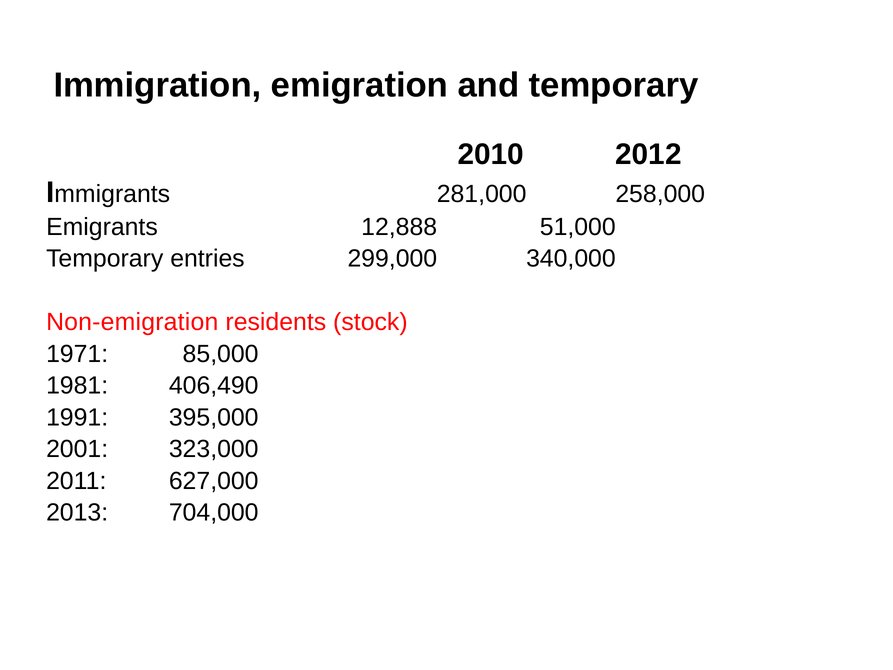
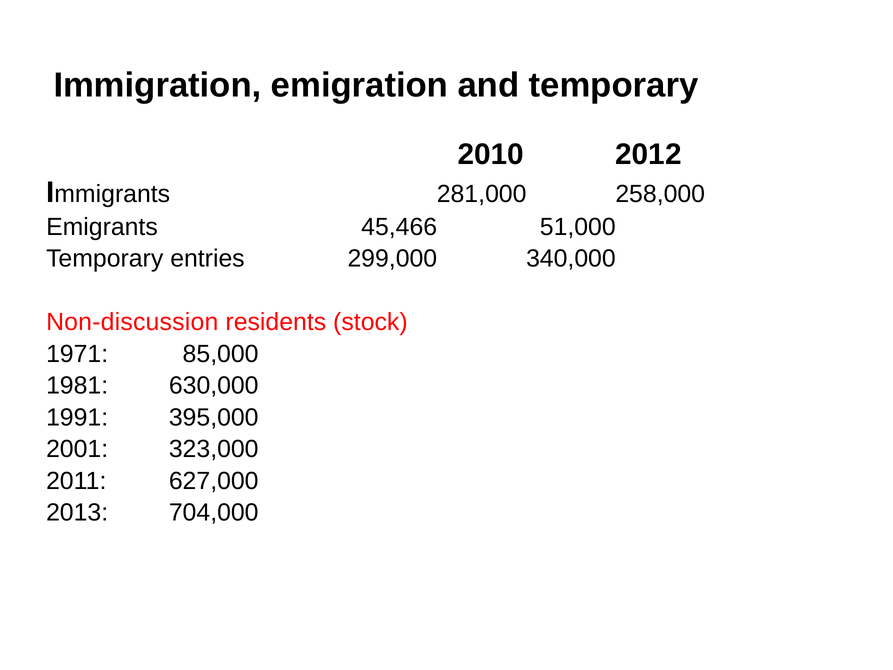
12,888: 12,888 -> 45,466 (399, 227)
Non-emigration: Non-emigration -> Non-discussion (132, 322)
406,490: 406,490 -> 630,000 (214, 386)
